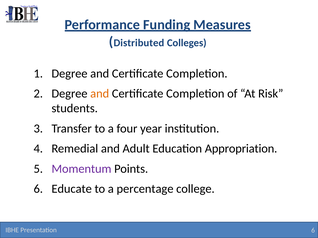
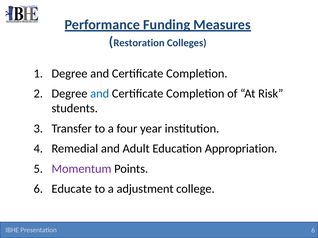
Distributed: Distributed -> Restoration (139, 43)
and colour: orange -> blue (100, 94)
percentage: percentage -> adjustment (145, 189)
